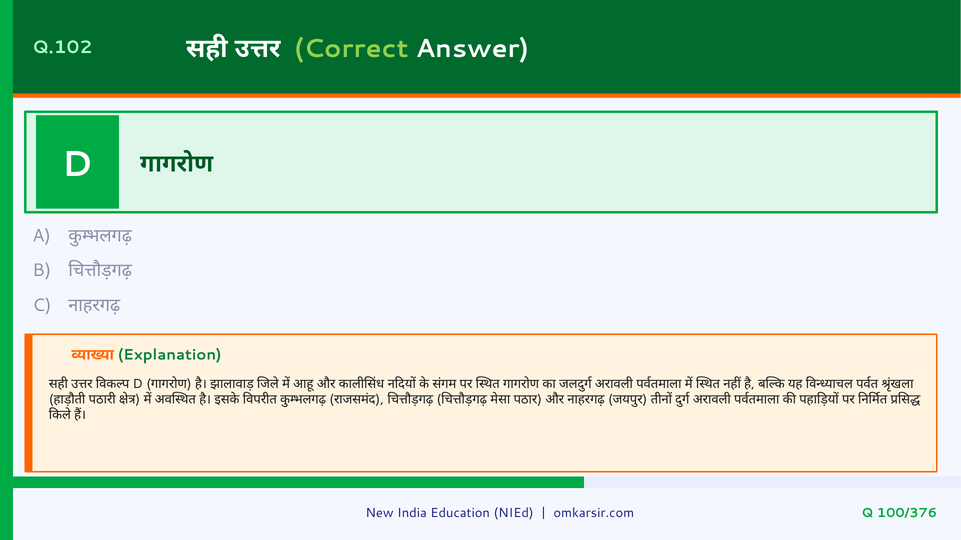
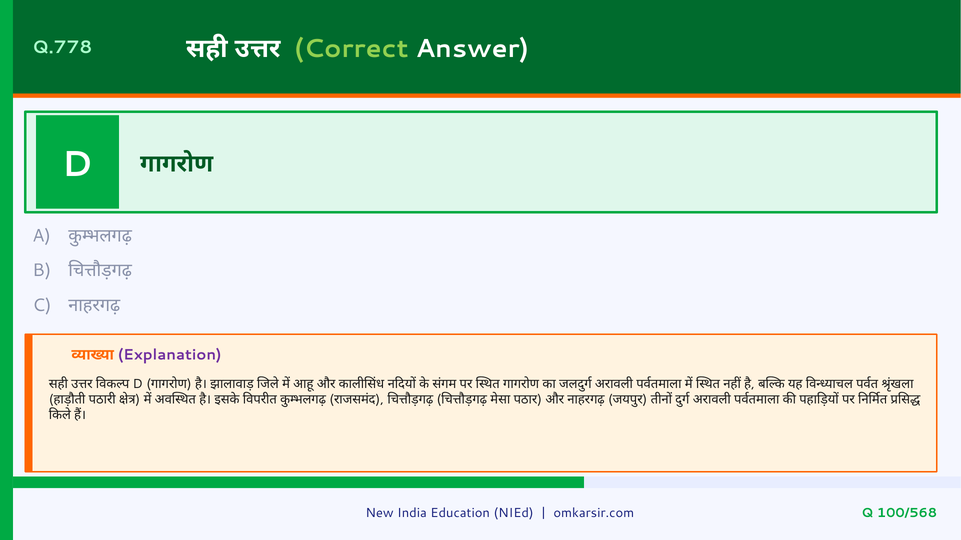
Q.102: Q.102 -> Q.778 (62, 47)
Explanation colour: green -> purple (170, 355)
100/376: 100/376 -> 100/568 (907, 513)
